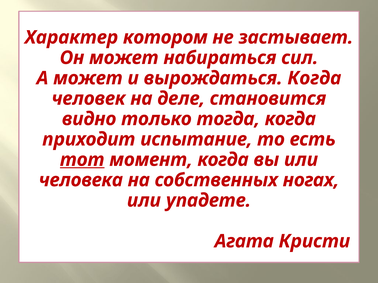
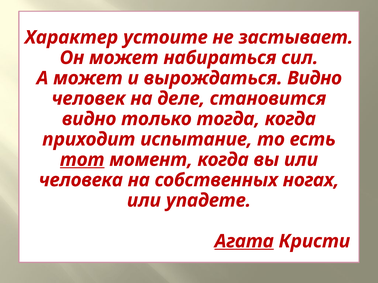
котором: котором -> устоите (165, 37)
вырождаться Когда: Когда -> Видно (315, 78)
Агата underline: none -> present (244, 242)
